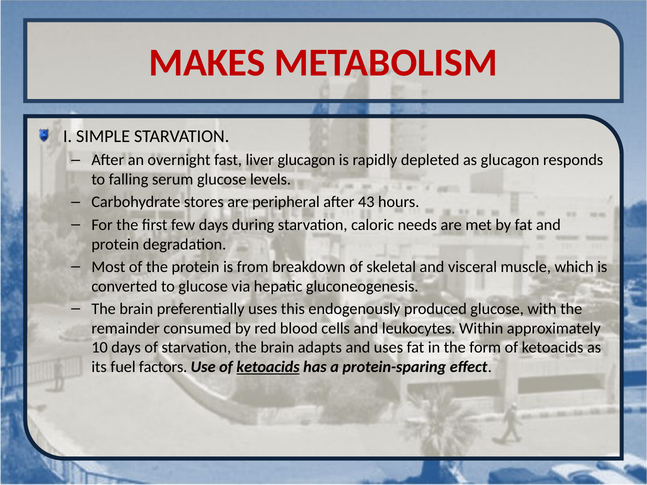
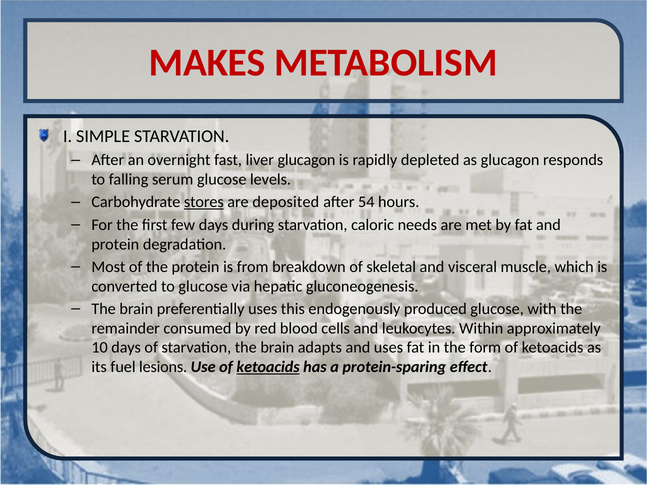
stores underline: none -> present (204, 202)
peripheral: peripheral -> deposited (286, 202)
43: 43 -> 54 (366, 202)
factors: factors -> lesions (163, 367)
